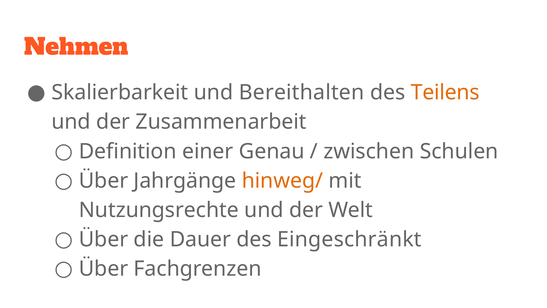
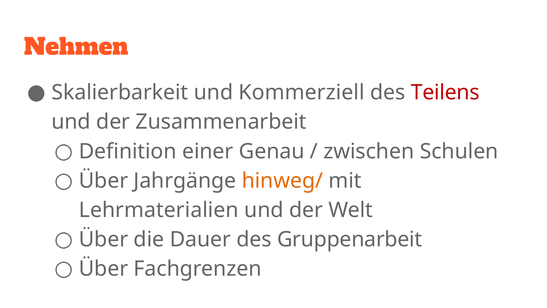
Bereithalten: Bereithalten -> Kommerziell (302, 92)
Teilens colour: orange -> red (445, 92)
Nutzungsrechte: Nutzungsrechte -> Lehrmaterialien (159, 210)
Eingeschränkt: Eingeschränkt -> Gruppenarbeit (350, 239)
